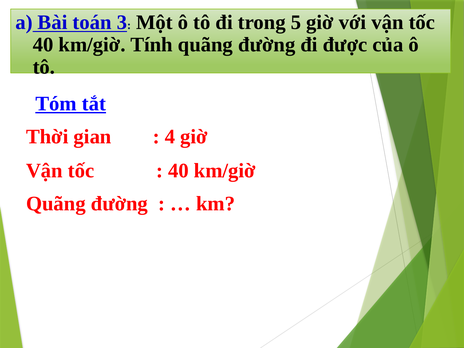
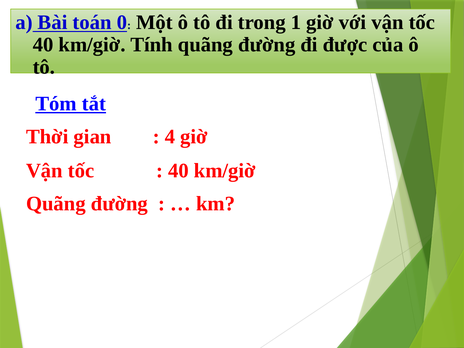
3: 3 -> 0 (122, 22)
5: 5 -> 1 (296, 22)
